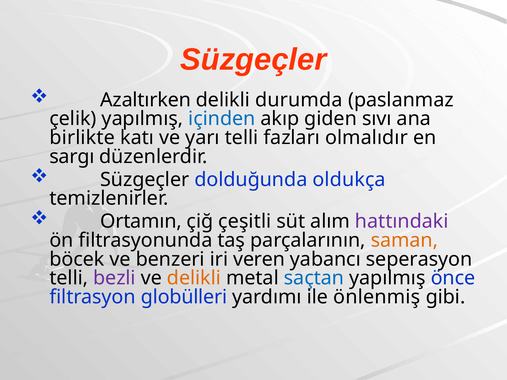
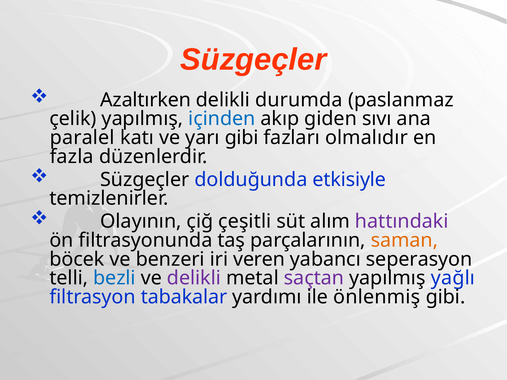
birlikte: birlikte -> paralel (82, 138)
yarı telli: telli -> gibi (242, 138)
sargı: sargı -> fazla (72, 157)
oldukça: oldukça -> etkisiyle (349, 180)
Ortamın: Ortamın -> Olayının (141, 221)
bezli colour: purple -> blue (114, 278)
delikli colour: orange -> purple (194, 278)
saçtan colour: blue -> purple (314, 278)
önce: önce -> yağlı (453, 278)
globülleri: globülleri -> tabakalar (184, 297)
